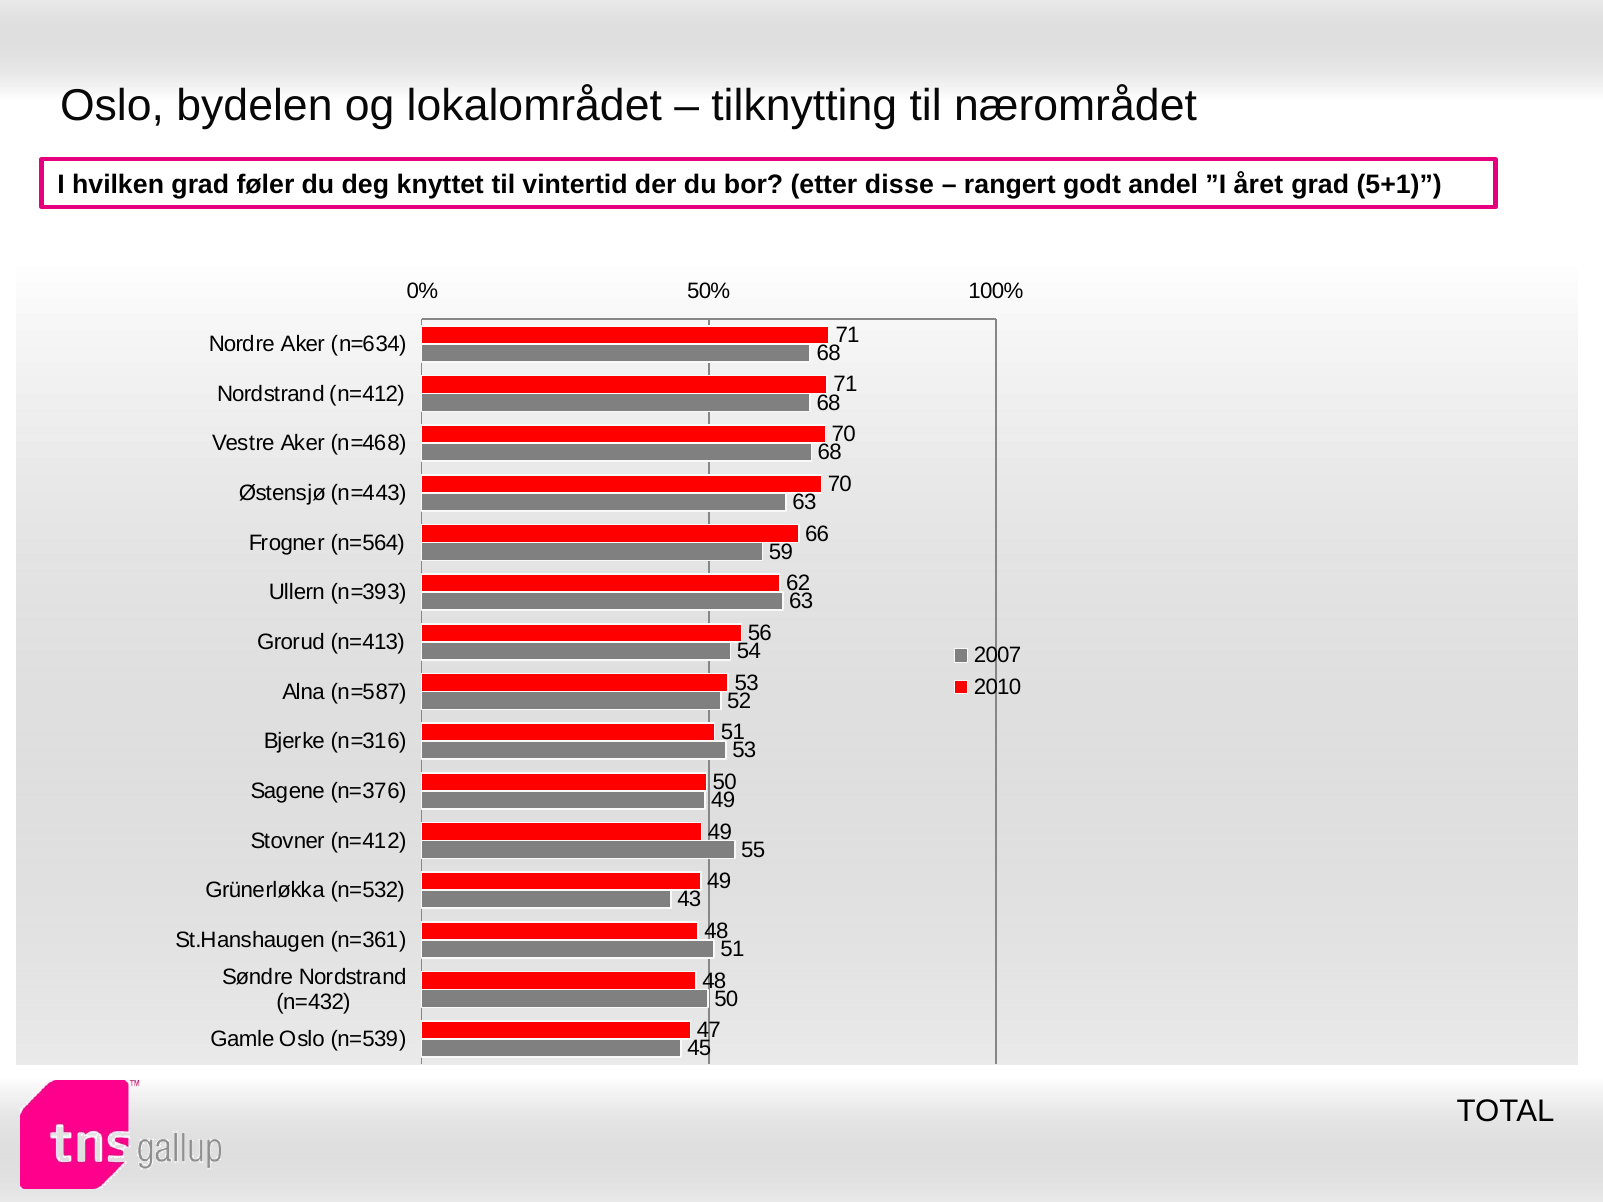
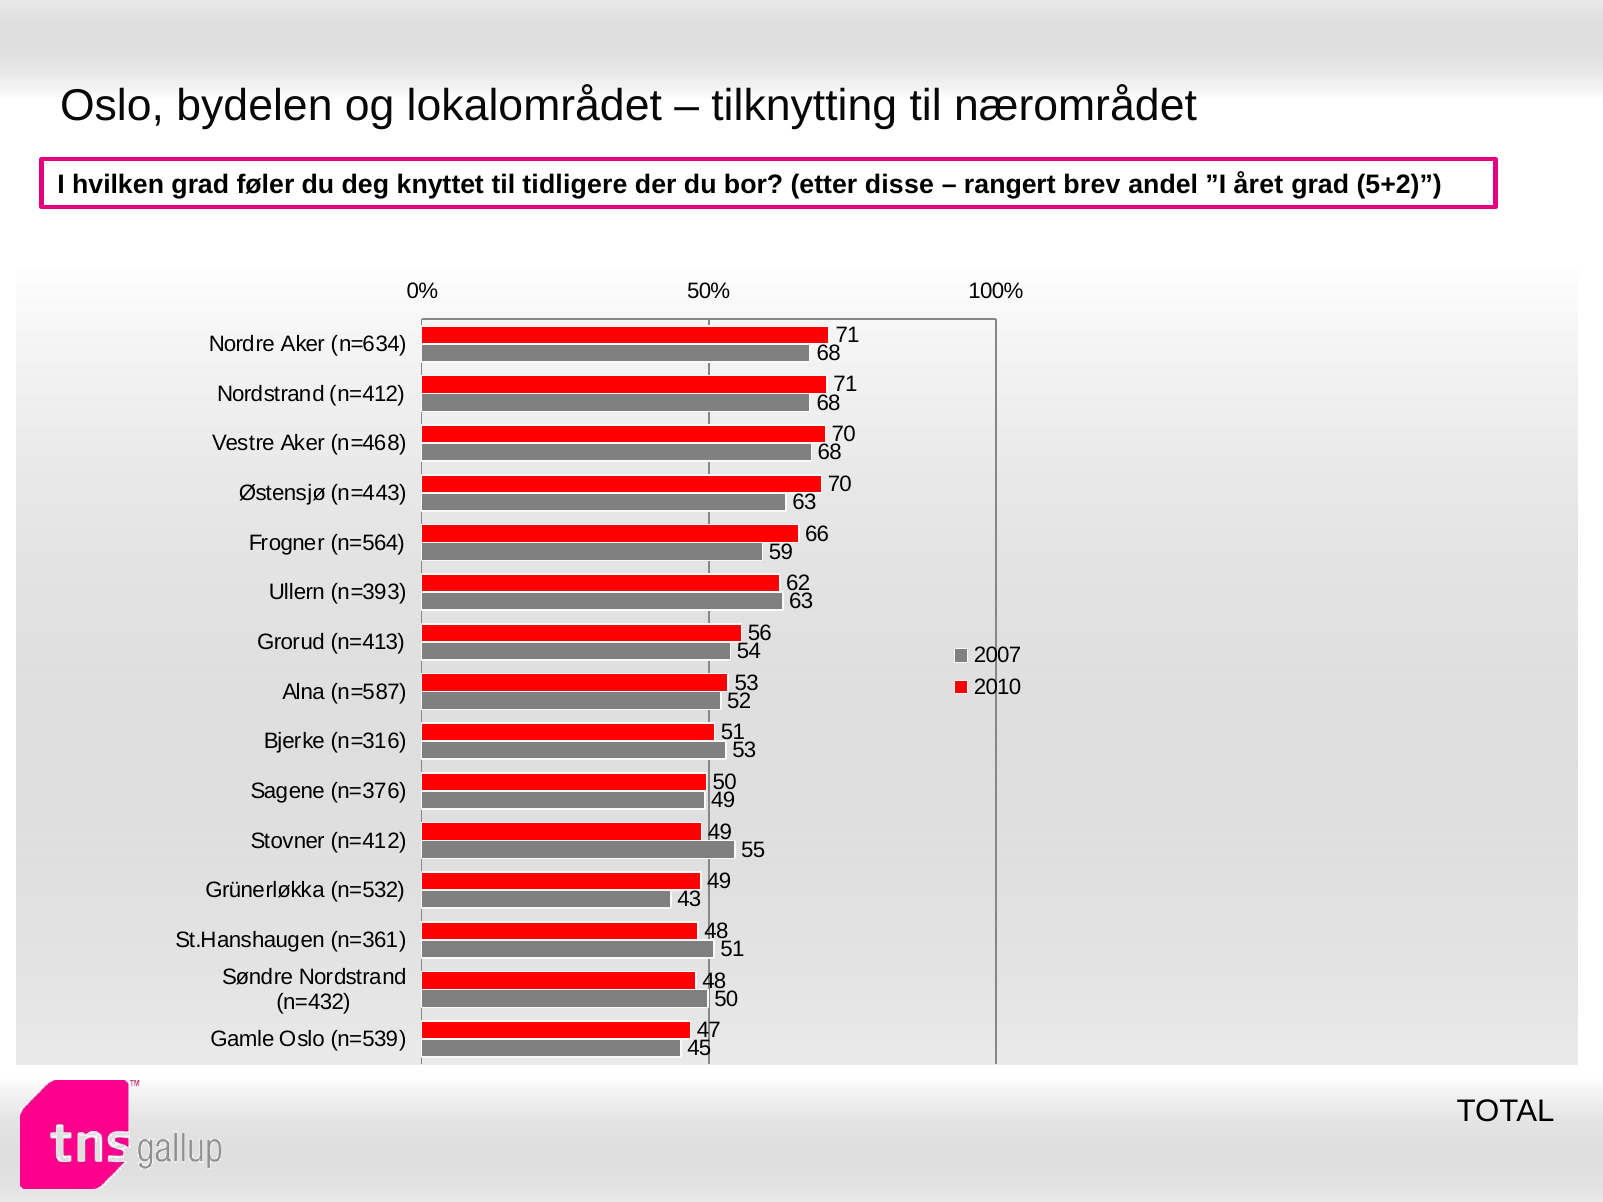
vintertid: vintertid -> tidligere (575, 185)
godt: godt -> brev (1092, 185)
5+1: 5+1 -> 5+2 (1399, 185)
